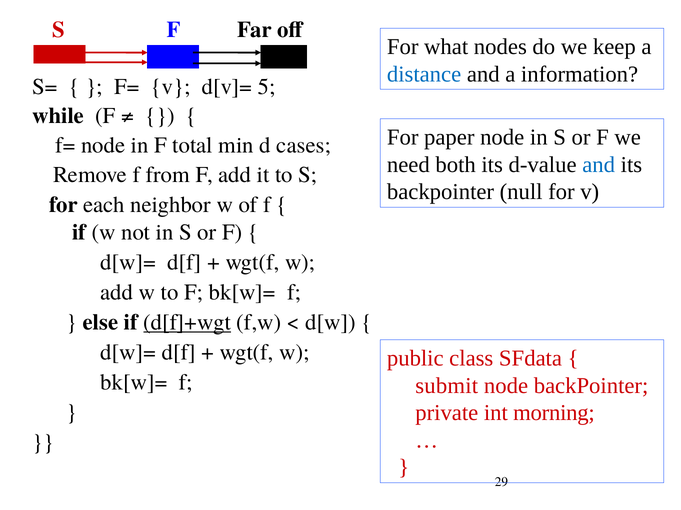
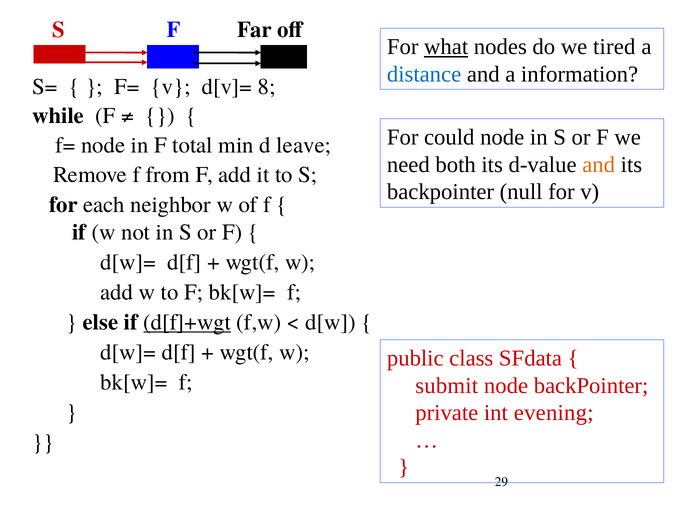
what underline: none -> present (446, 47)
keep: keep -> tired (614, 47)
5: 5 -> 8 (267, 87)
paper: paper -> could (449, 138)
cases: cases -> leave (304, 146)
and colour: blue -> orange (599, 165)
morning: morning -> evening (554, 414)
